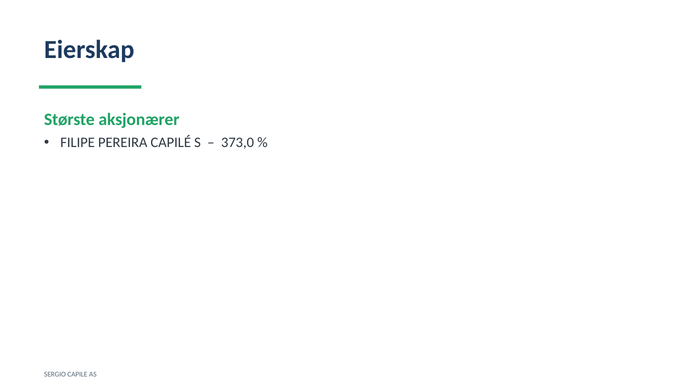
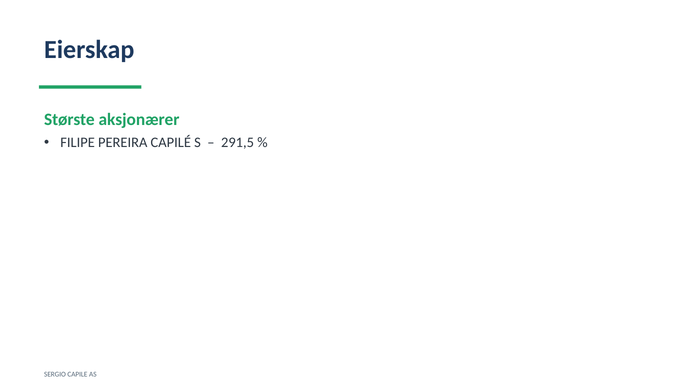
373,0: 373,0 -> 291,5 (238, 143)
